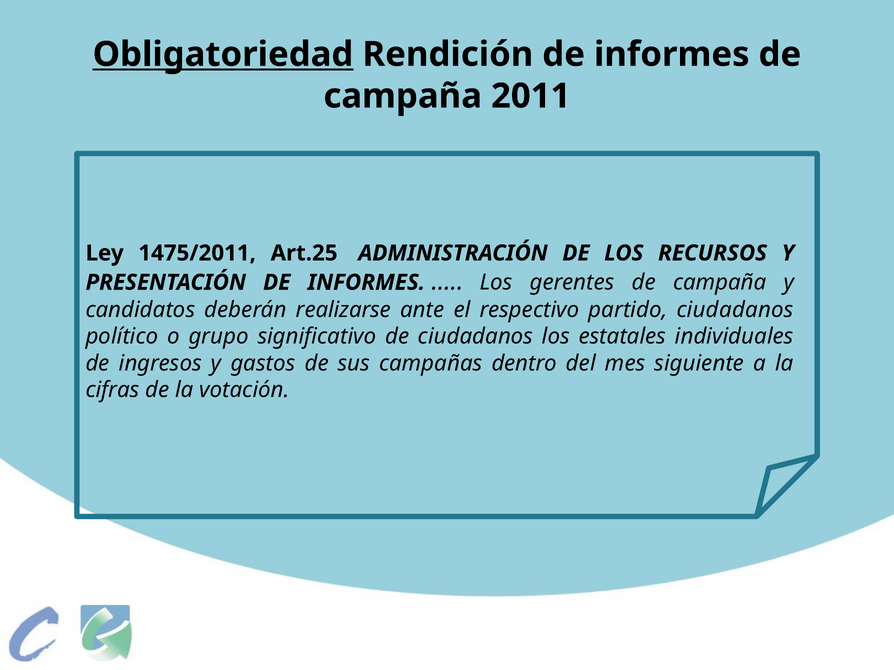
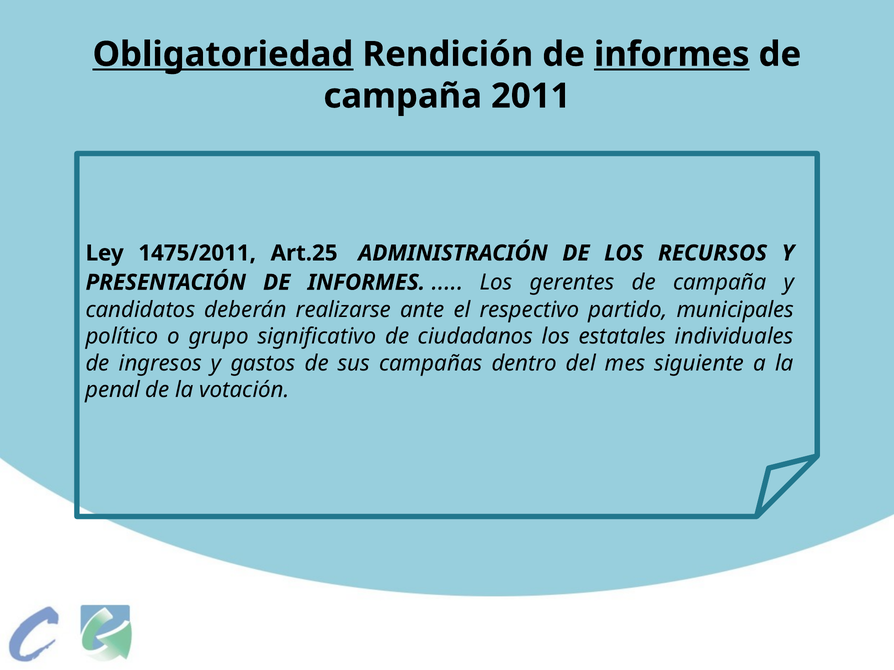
informes underline: none -> present (672, 54)
partido ciudadanos: ciudadanos -> municipales (735, 310)
cifras: cifras -> penal (113, 390)
